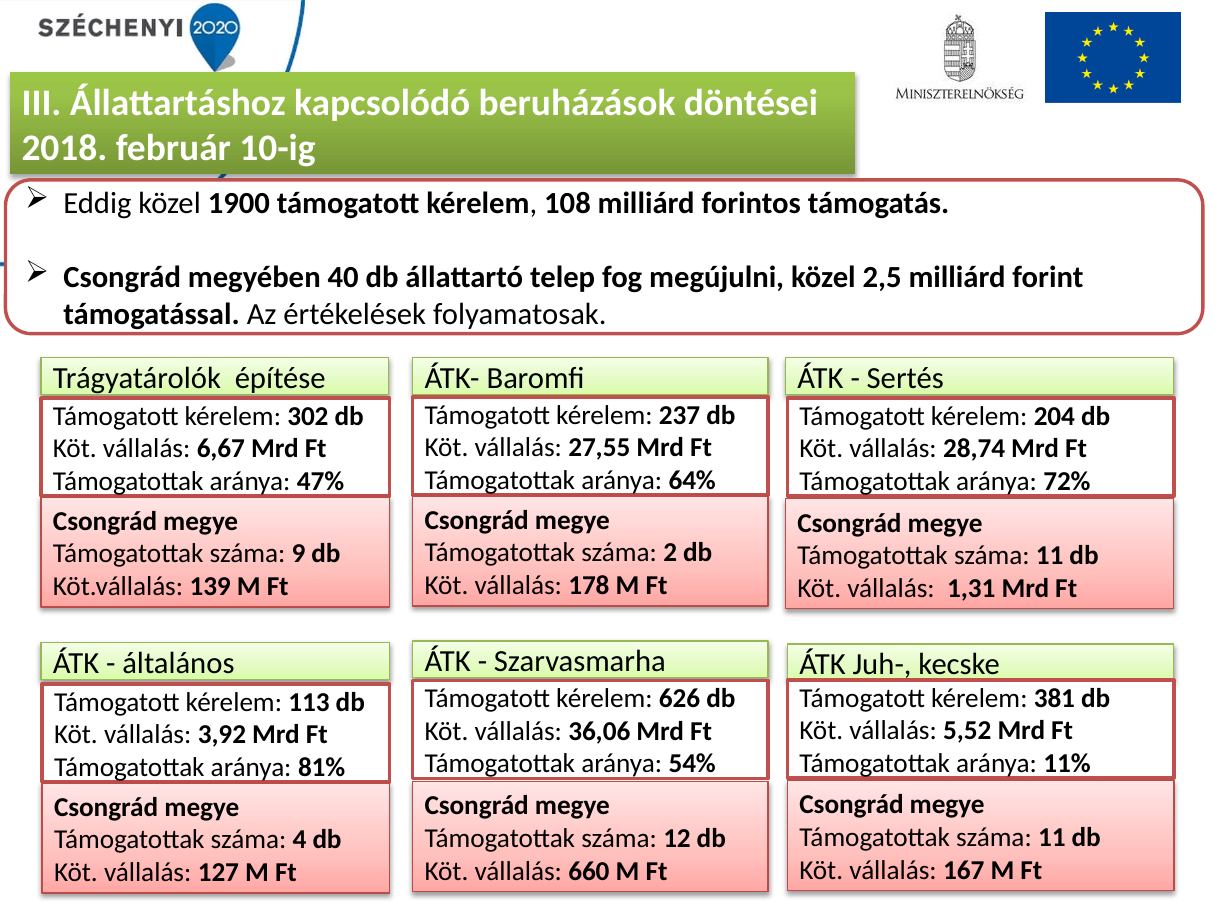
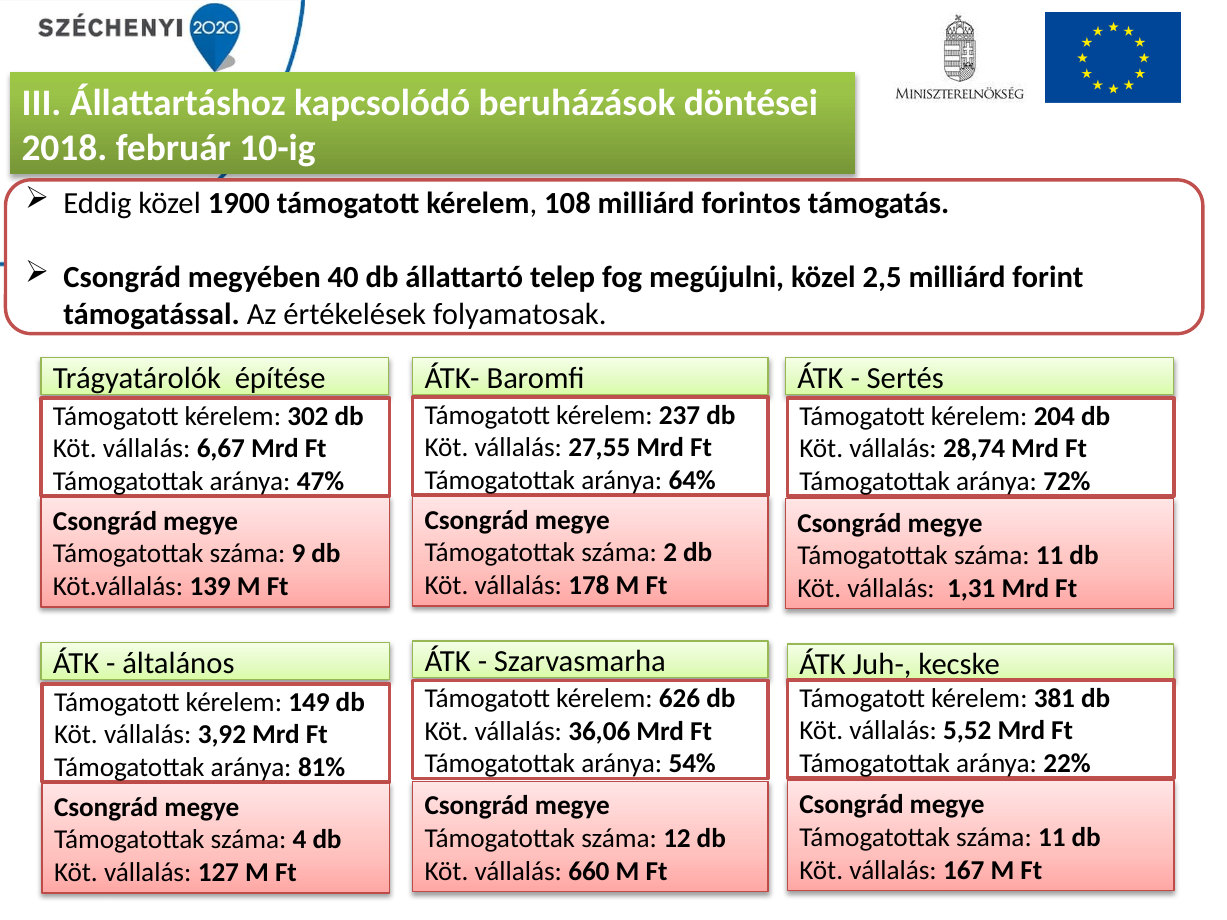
113: 113 -> 149 (309, 702)
11%: 11% -> 22% (1067, 764)
